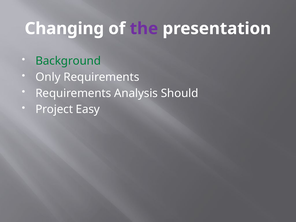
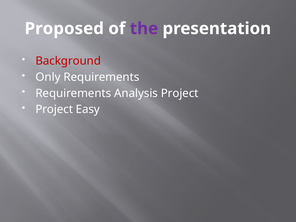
Changing: Changing -> Proposed (64, 29)
Background colour: green -> red (68, 61)
Analysis Should: Should -> Project (180, 93)
